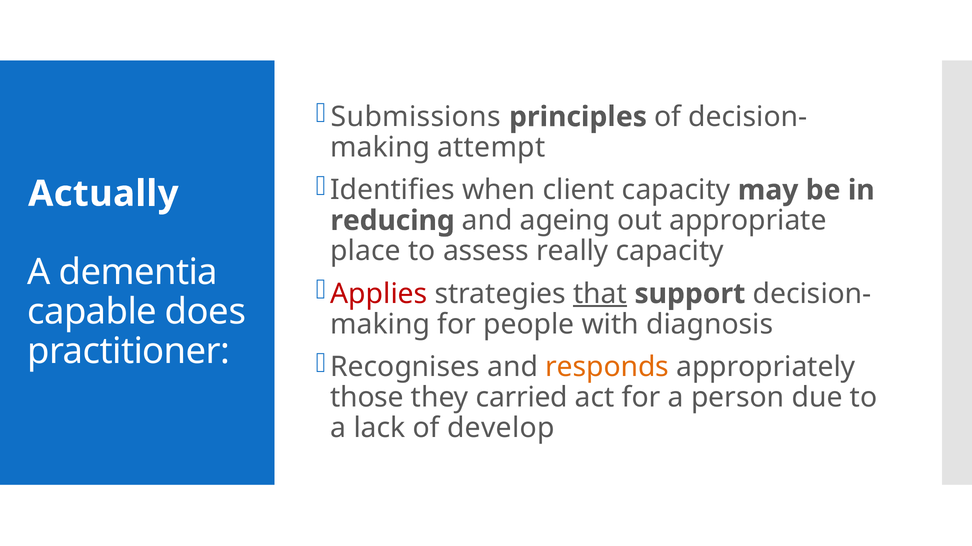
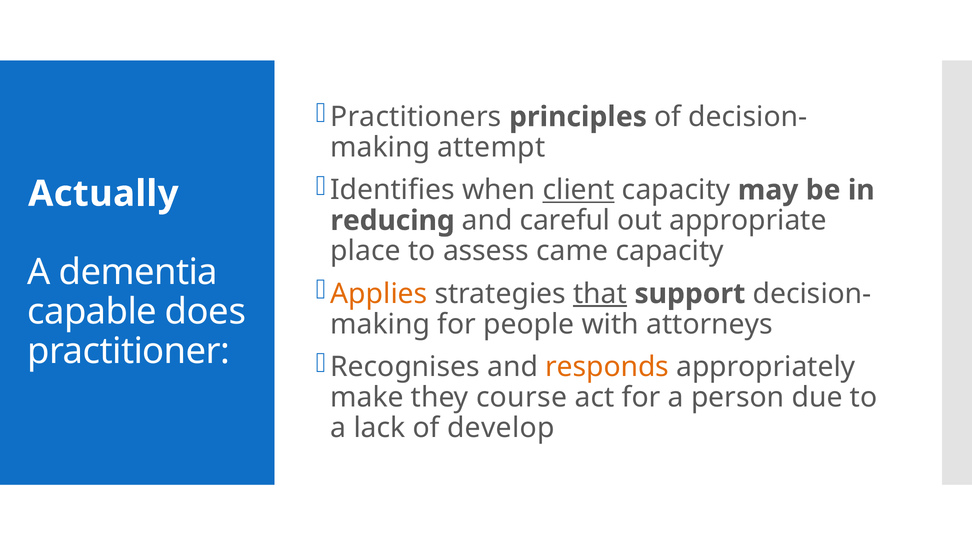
Submissions: Submissions -> Practitioners (416, 117)
client underline: none -> present (579, 190)
ageing: ageing -> careful (565, 221)
really: really -> came (572, 251)
Applies colour: red -> orange (379, 294)
diagnosis: diagnosis -> attorneys (710, 325)
those: those -> make (367, 398)
carried: carried -> course (522, 398)
